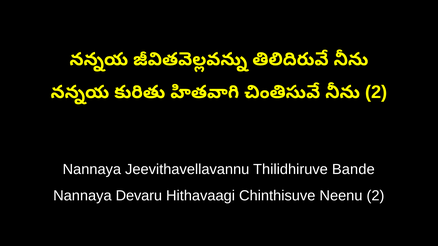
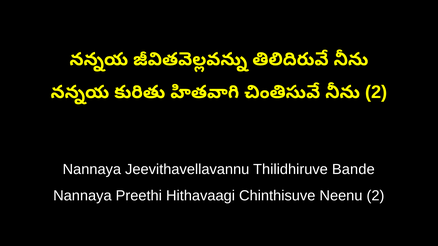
Devaru: Devaru -> Preethi (139, 196)
